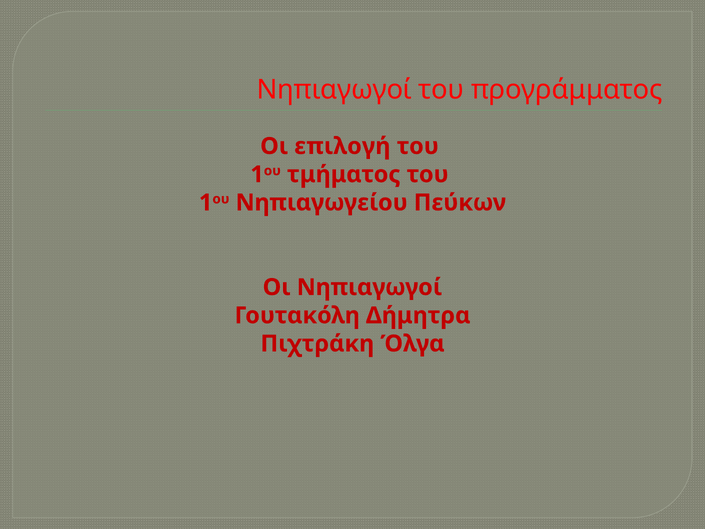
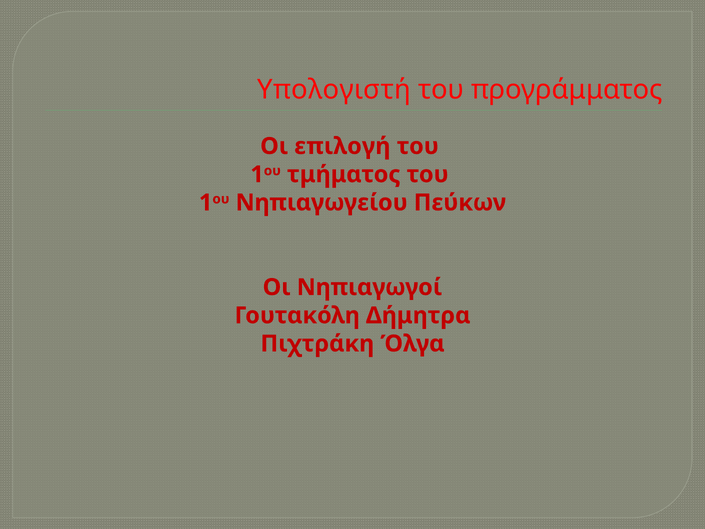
Νηπιαγωγοί: Νηπιαγωγοί -> Υπολογιστή (334, 90)
